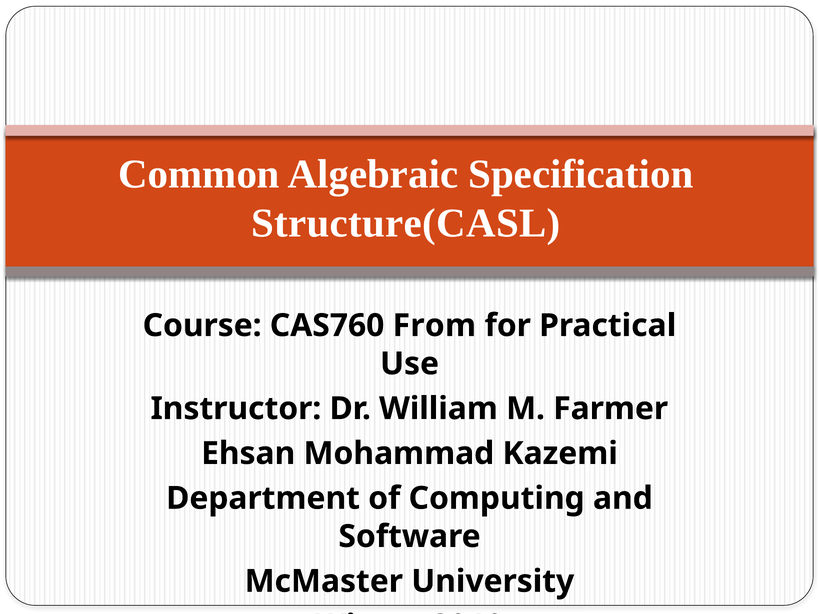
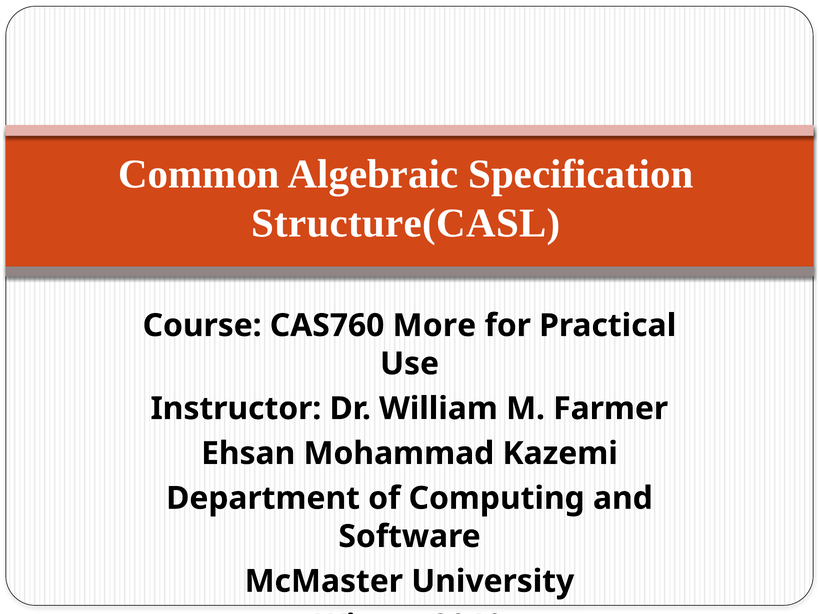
From: From -> More (434, 326)
